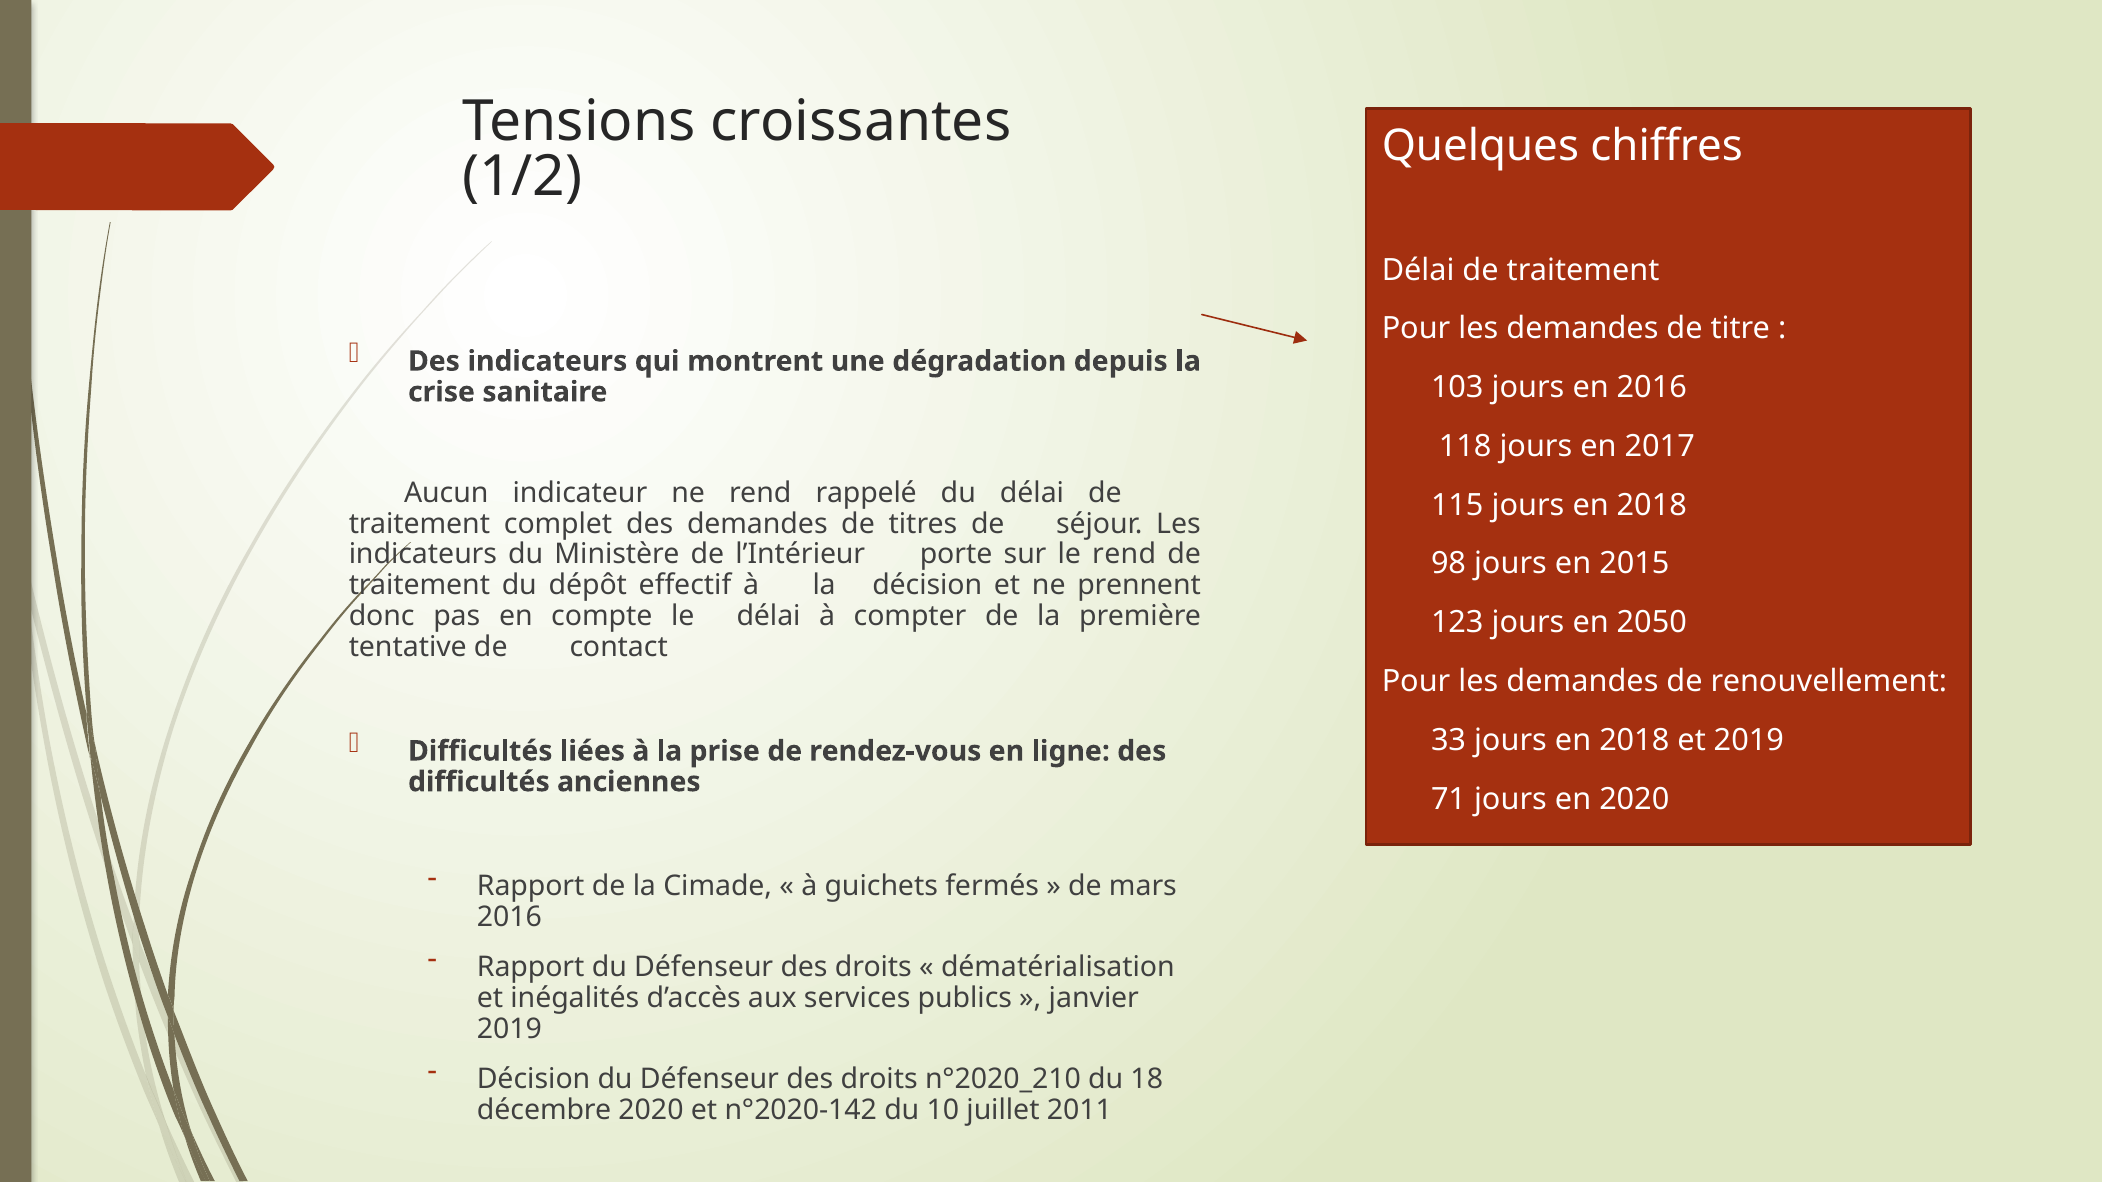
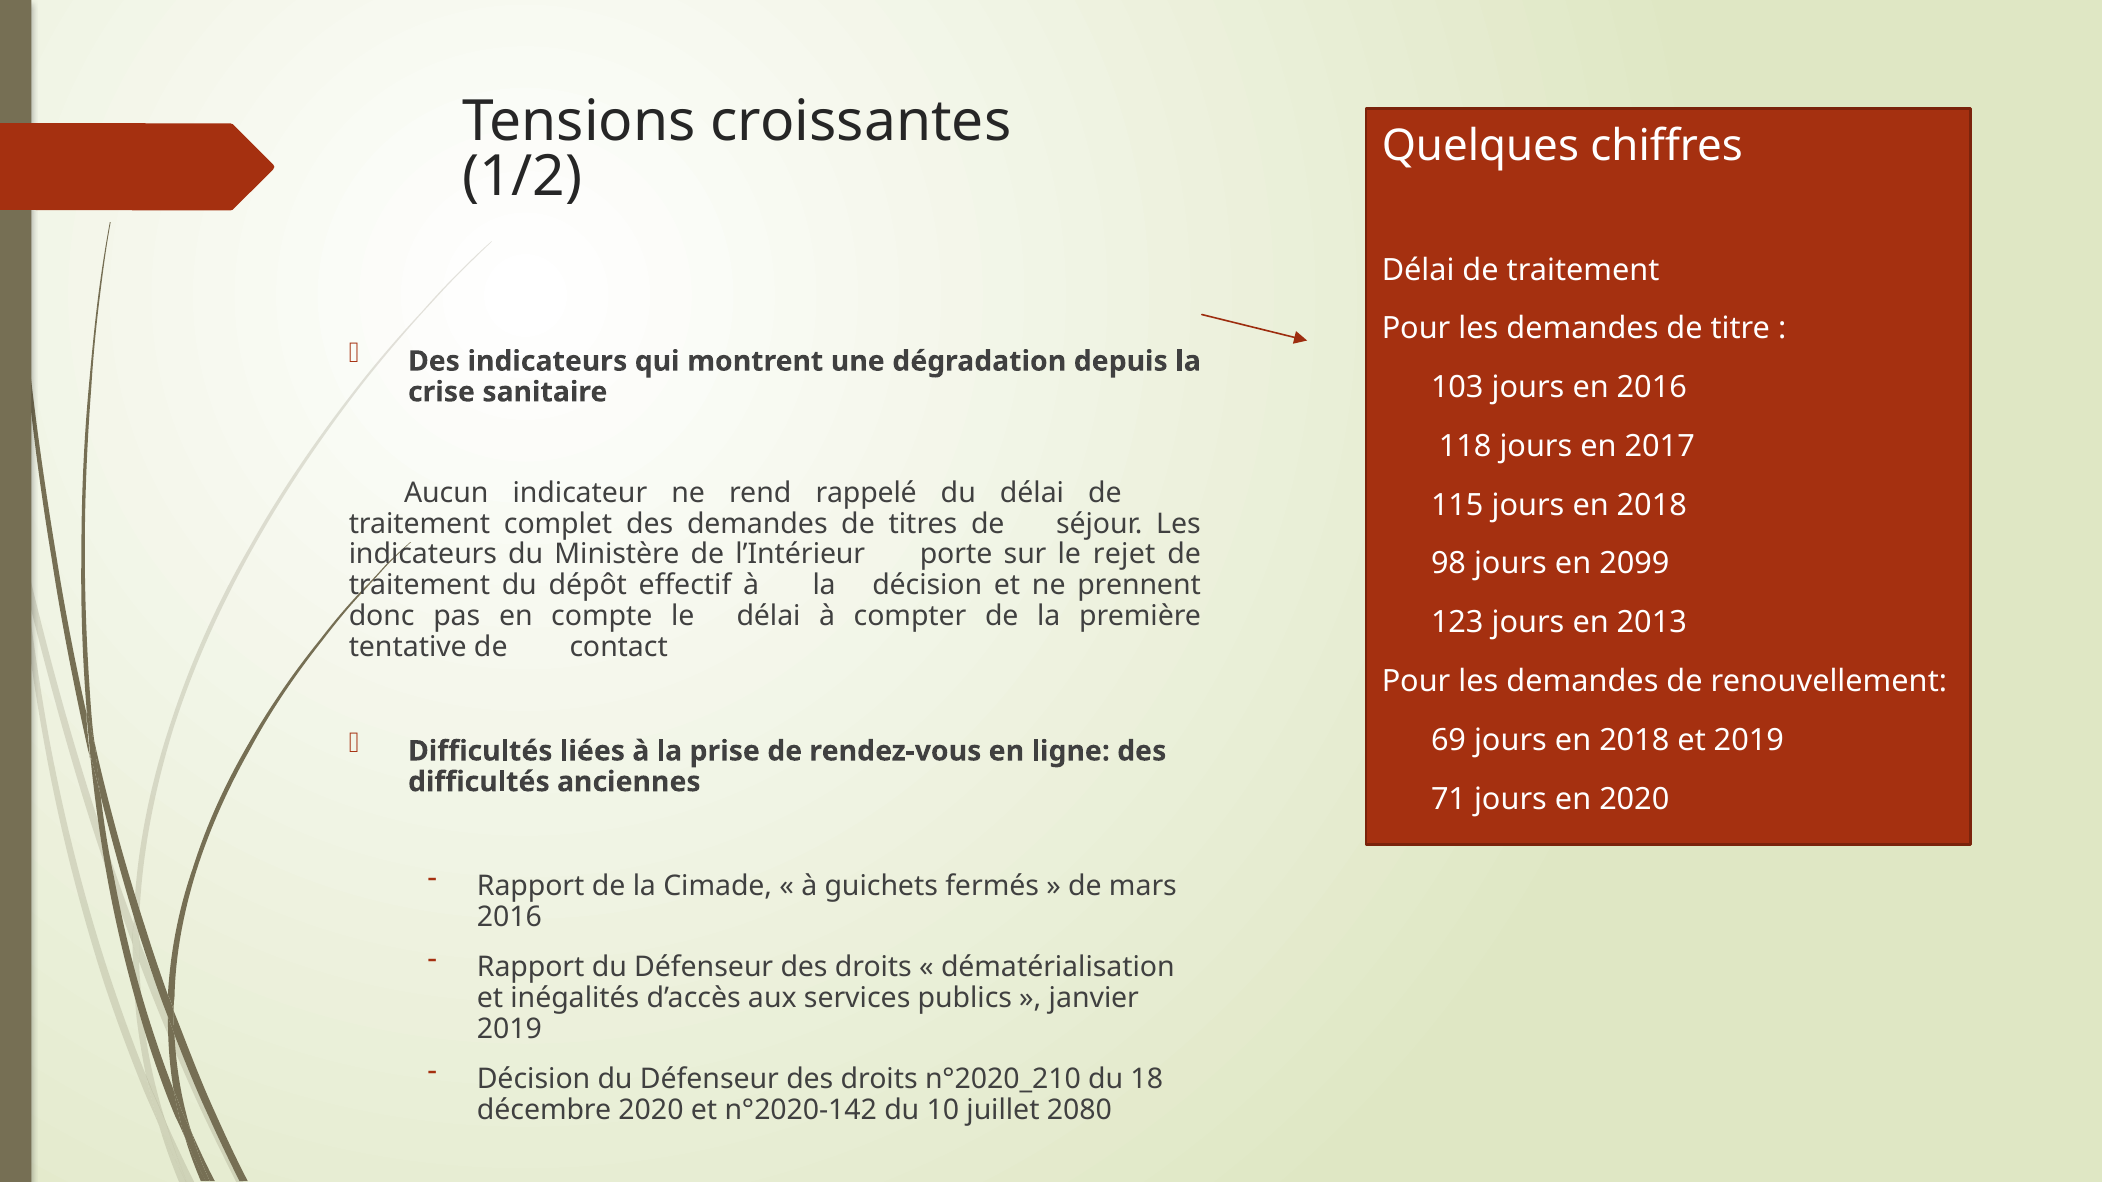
le rend: rend -> rejet (1124, 555)
2015: 2015 -> 2099 (1634, 564)
2050: 2050 -> 2013 (1652, 623)
33: 33 -> 69 (1449, 740)
2011: 2011 -> 2080 (1079, 1111)
